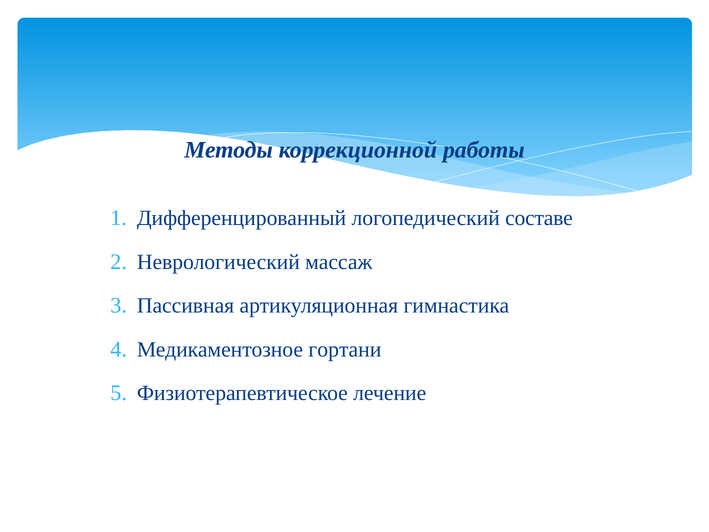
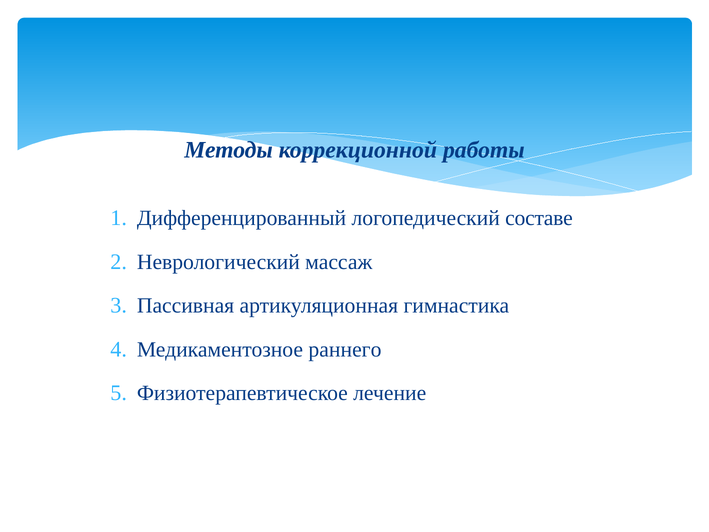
гортани: гортани -> раннего (345, 349)
